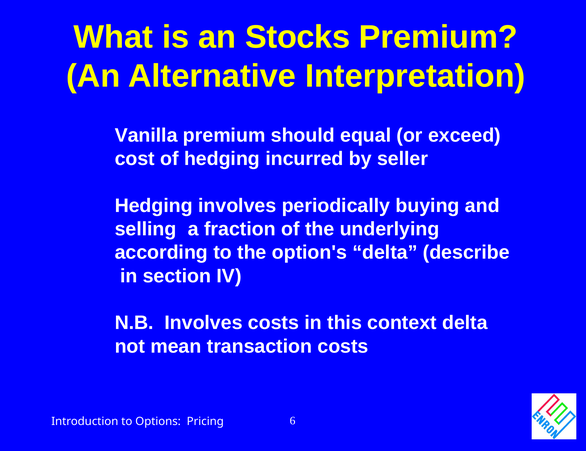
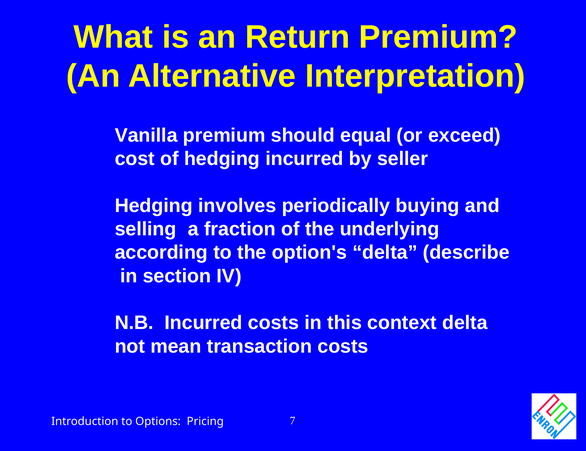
Stocks: Stocks -> Return (298, 37)
N.B Involves: Involves -> Incurred (204, 323)
6: 6 -> 7 (293, 421)
